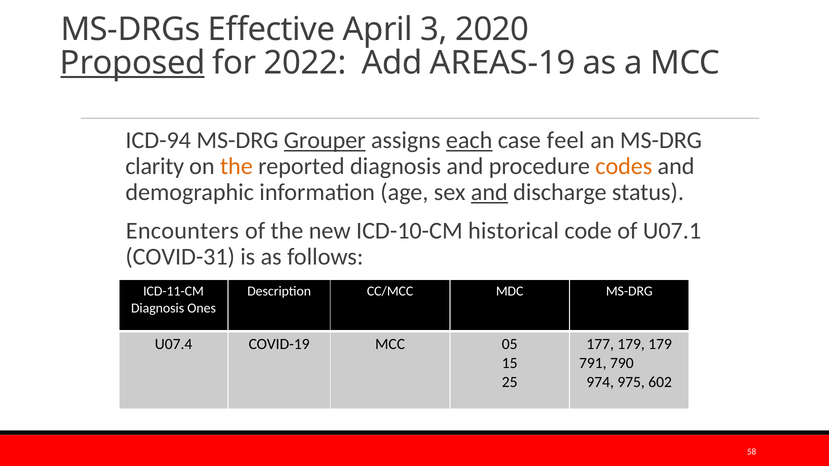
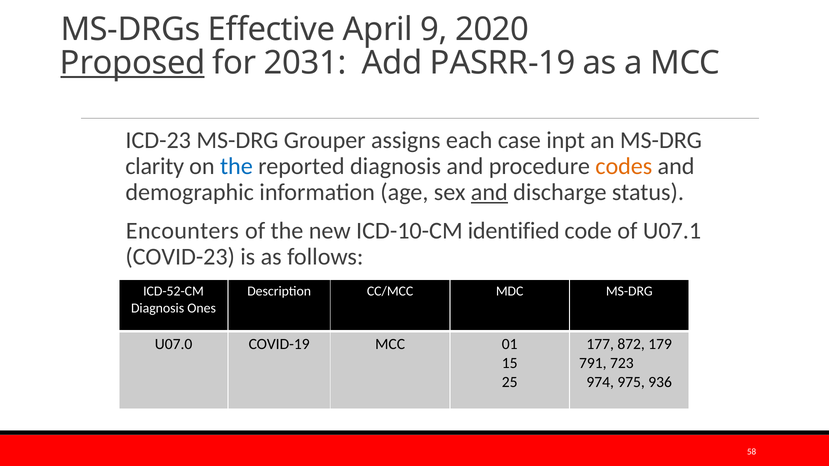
3: 3 -> 9 (434, 29)
2022: 2022 -> 2031 (305, 63)
AREAS-19: AREAS-19 -> PASRR-19 (503, 63)
ICD-94: ICD-94 -> ICD-23 (158, 140)
Grouper underline: present -> none (325, 140)
each underline: present -> none (469, 140)
feel: feel -> inpt (566, 140)
the colour: orange -> blue (236, 166)
historical: historical -> identified (514, 231)
COVID-31: COVID-31 -> COVID-23 (180, 257)
ICD-11-CM: ICD-11-CM -> ICD-52-CM (174, 292)
U07.4: U07.4 -> U07.0 (174, 344)
05: 05 -> 01 (510, 344)
177 179: 179 -> 872 (631, 344)
790: 790 -> 723 (622, 363)
602: 602 -> 936 (660, 382)
